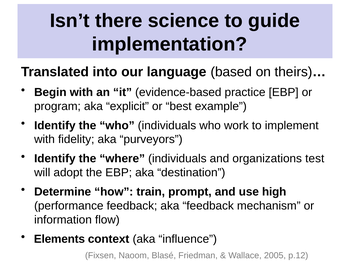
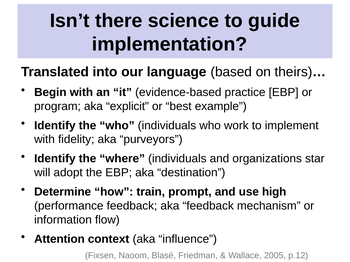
test: test -> star (315, 159)
Elements: Elements -> Attention (59, 239)
